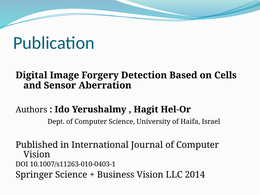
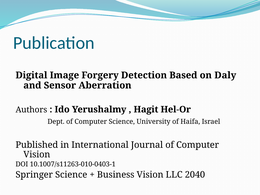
Cells: Cells -> Daly (225, 75)
2014: 2014 -> 2040 (195, 175)
